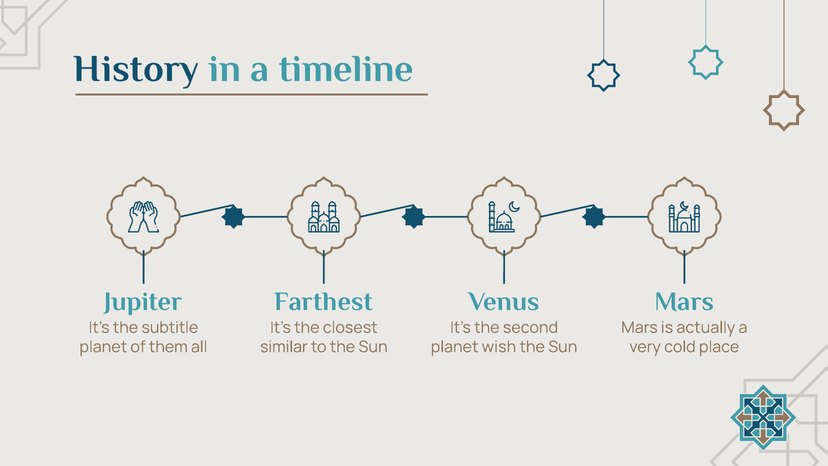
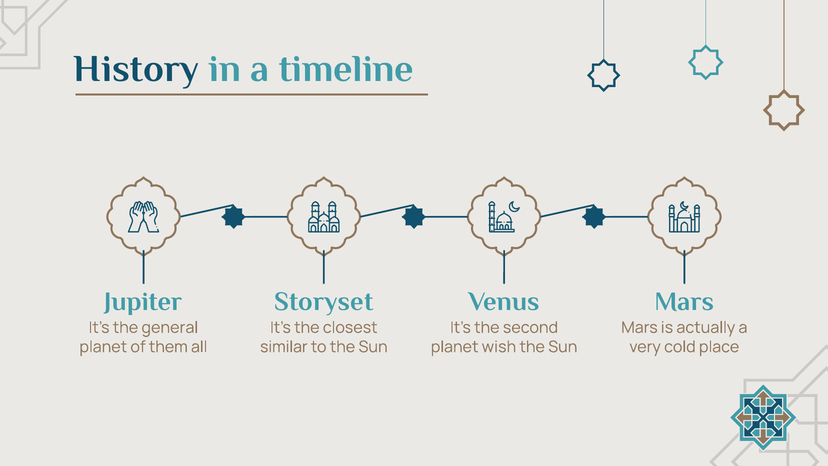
Farthest: Farthest -> Storyset (324, 301)
subtitle: subtitle -> general (170, 327)
